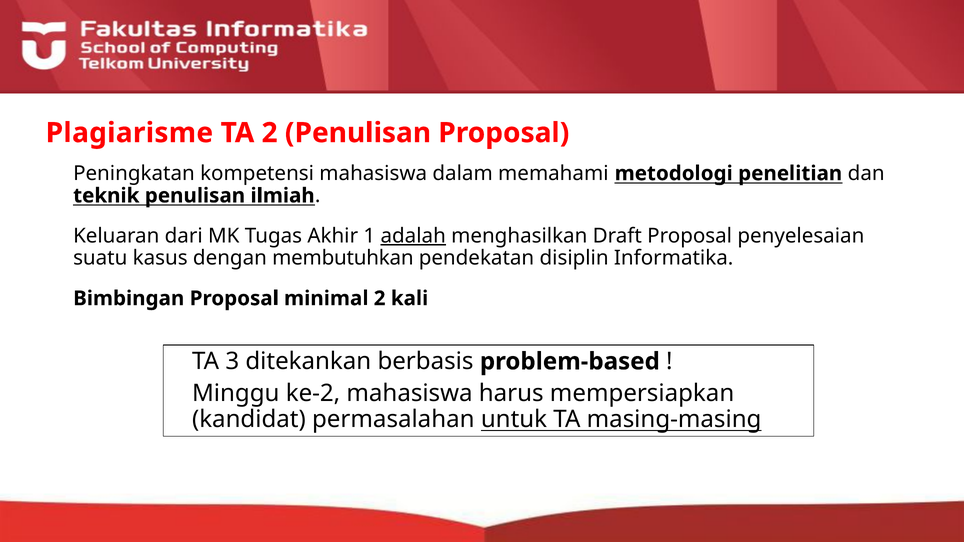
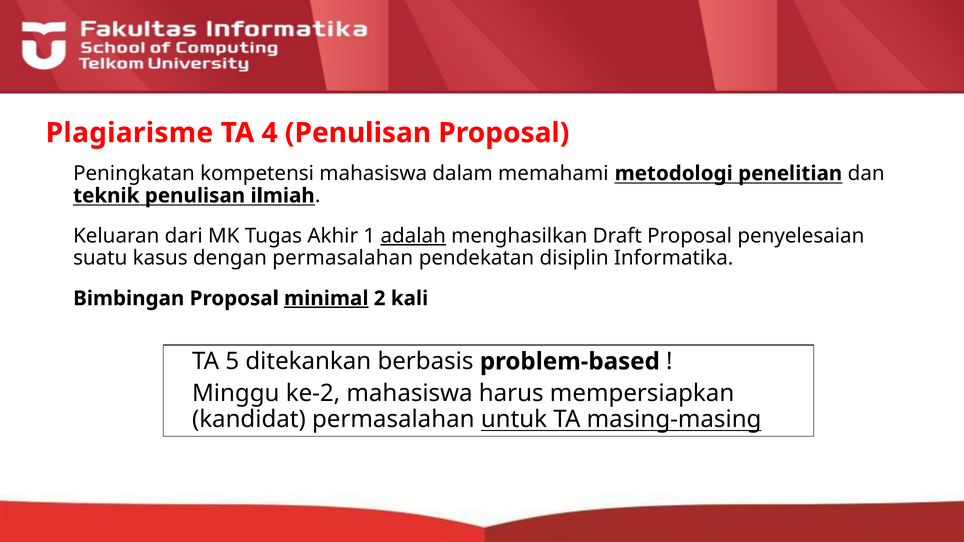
TA 2: 2 -> 4 (270, 133)
dengan membutuhkan: membutuhkan -> permasalahan (343, 258)
minimal underline: none -> present (326, 299)
3: 3 -> 5 (232, 362)
